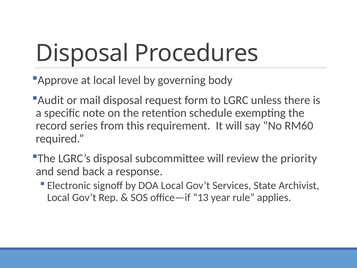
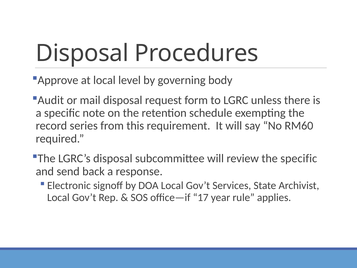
the priority: priority -> specific (299, 158)
13: 13 -> 17 (201, 197)
